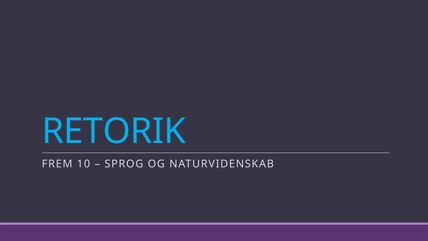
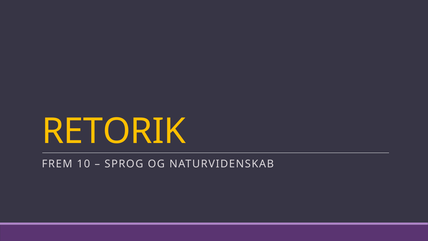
RETORIK colour: light blue -> yellow (114, 131)
